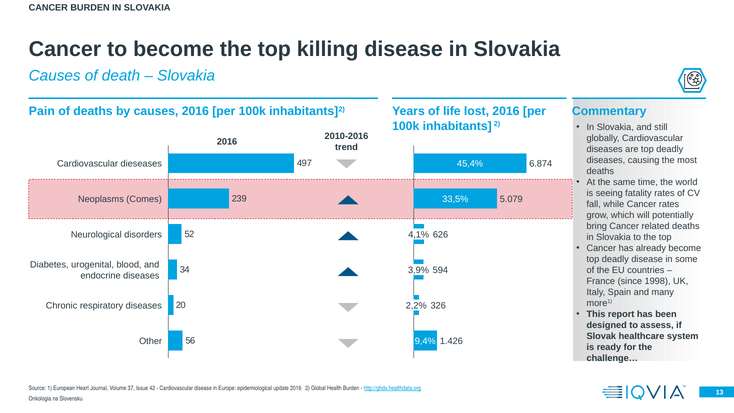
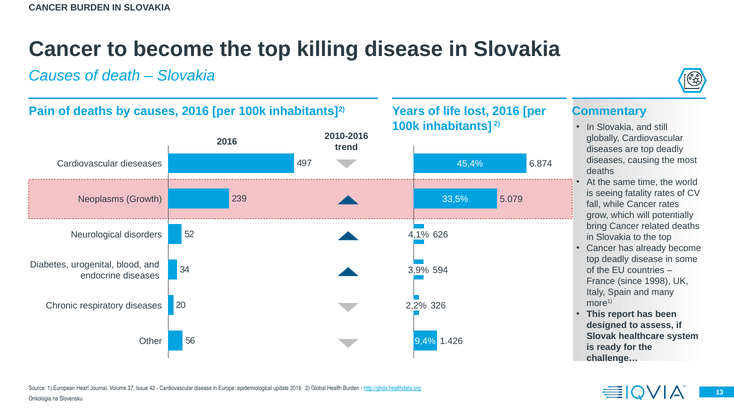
Comes: Comes -> Growth (144, 199)
